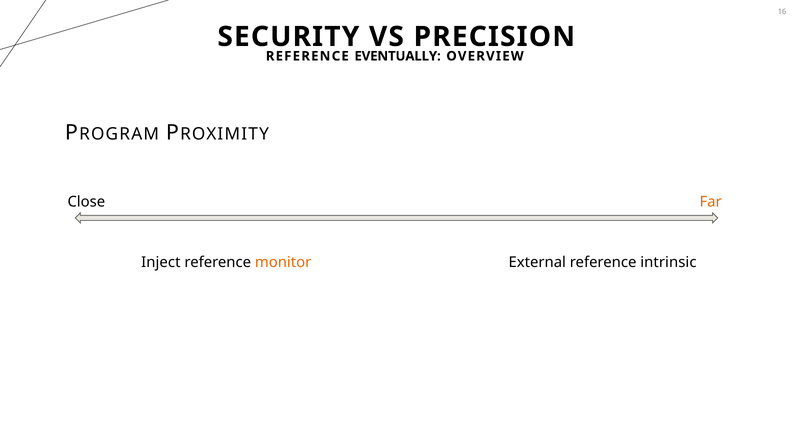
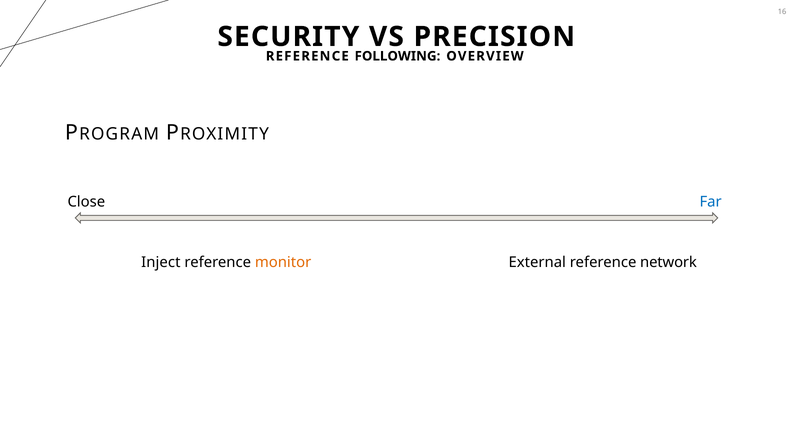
EVENTUALLY: EVENTUALLY -> FOLLOWING (397, 56)
Far colour: orange -> blue (711, 202)
intrinsic: intrinsic -> network (668, 262)
